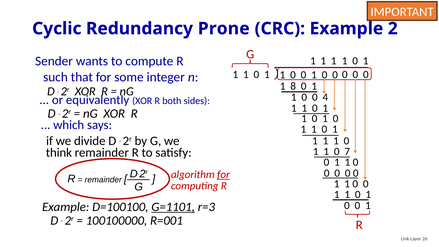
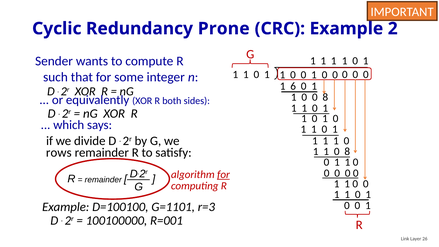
8: 8 -> 6 (293, 86)
0 0 4: 4 -> 8 (325, 97)
1 0 7: 7 -> 8 (347, 152)
think: think -> rows (59, 152)
G=1101 underline: present -> none (173, 207)
